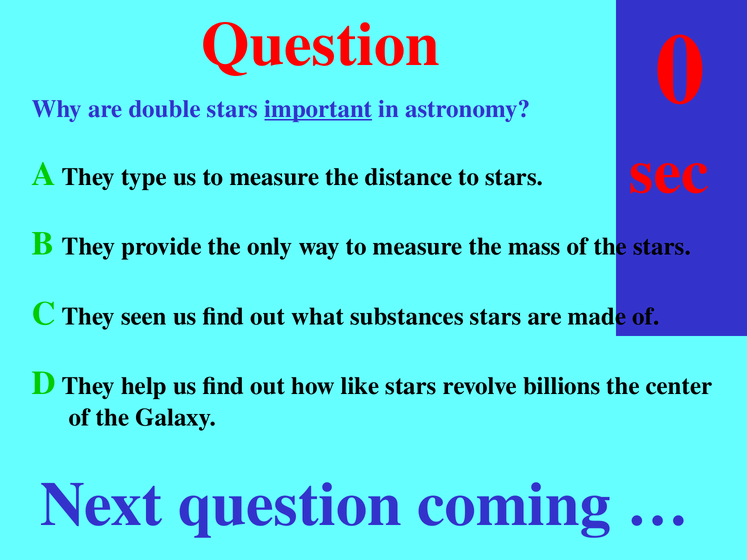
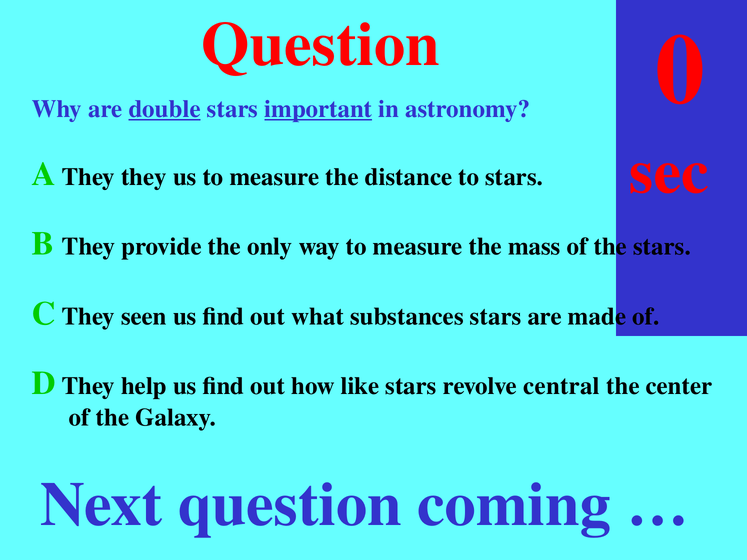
double underline: none -> present (165, 109)
They type: type -> they (144, 177)
billions: billions -> central (562, 386)
